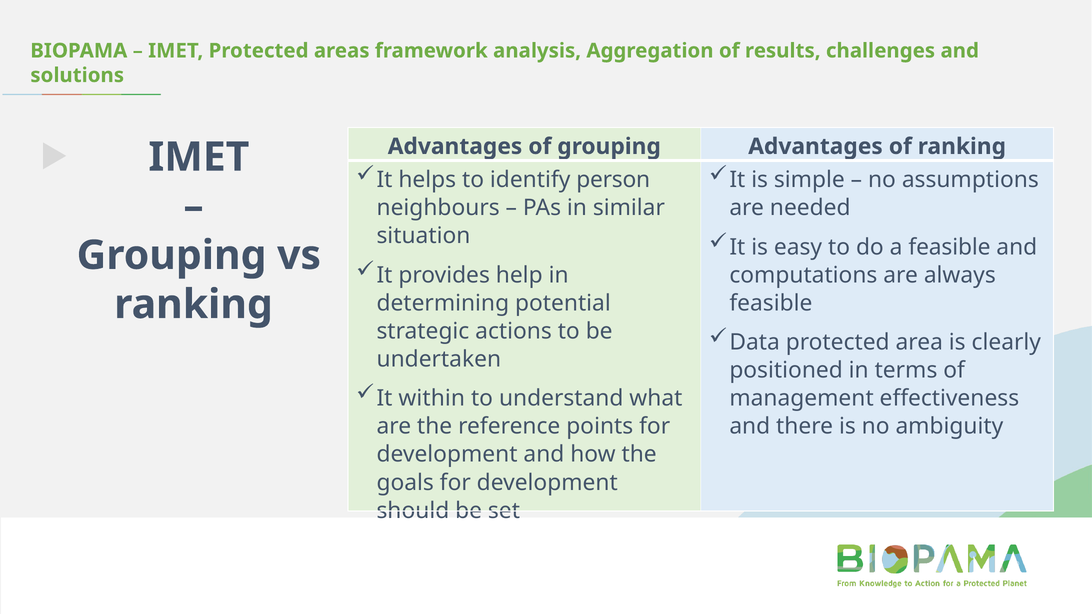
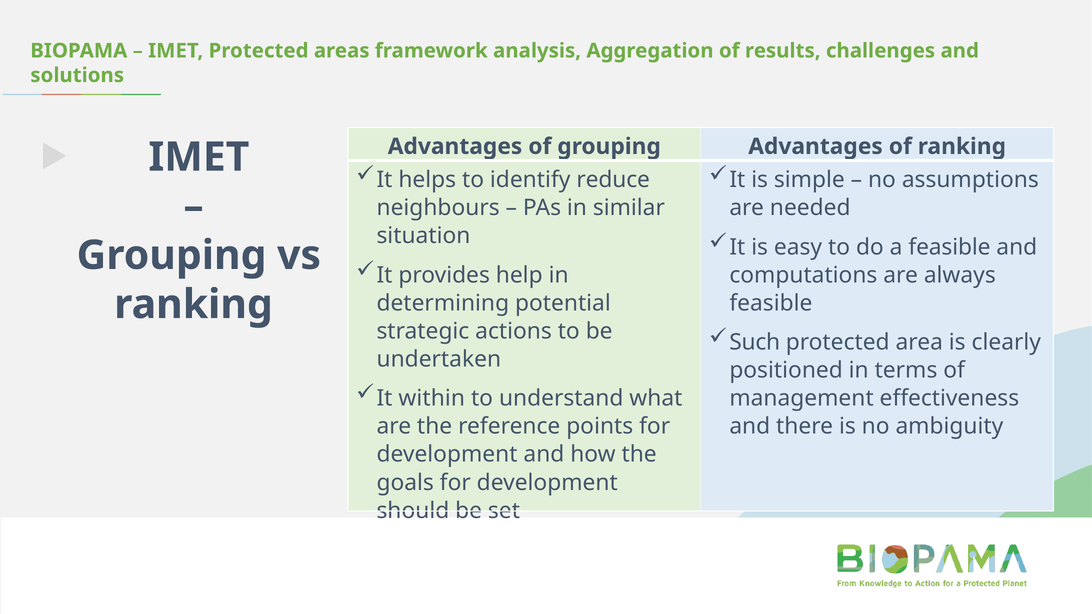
person: person -> reduce (613, 180)
Data: Data -> Such (755, 343)
